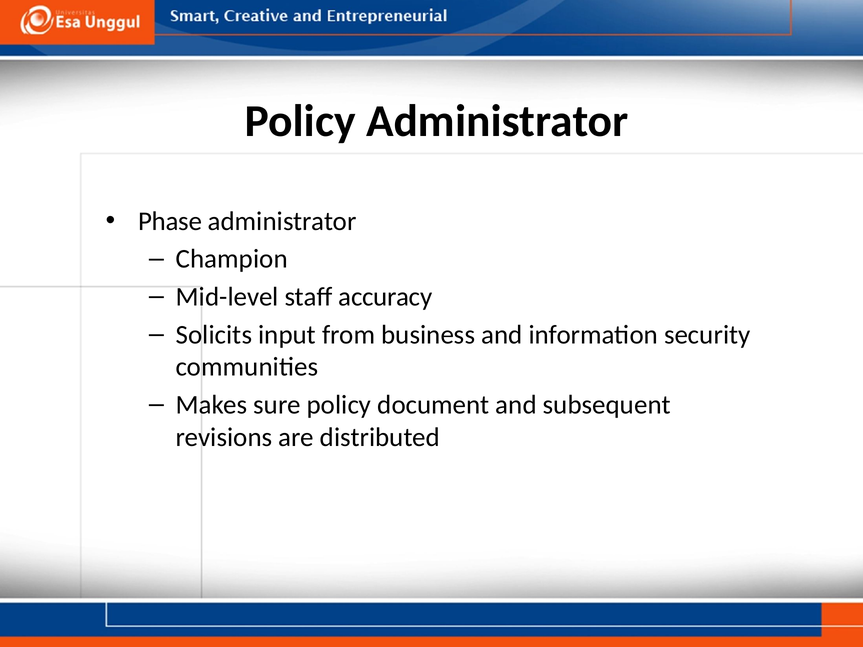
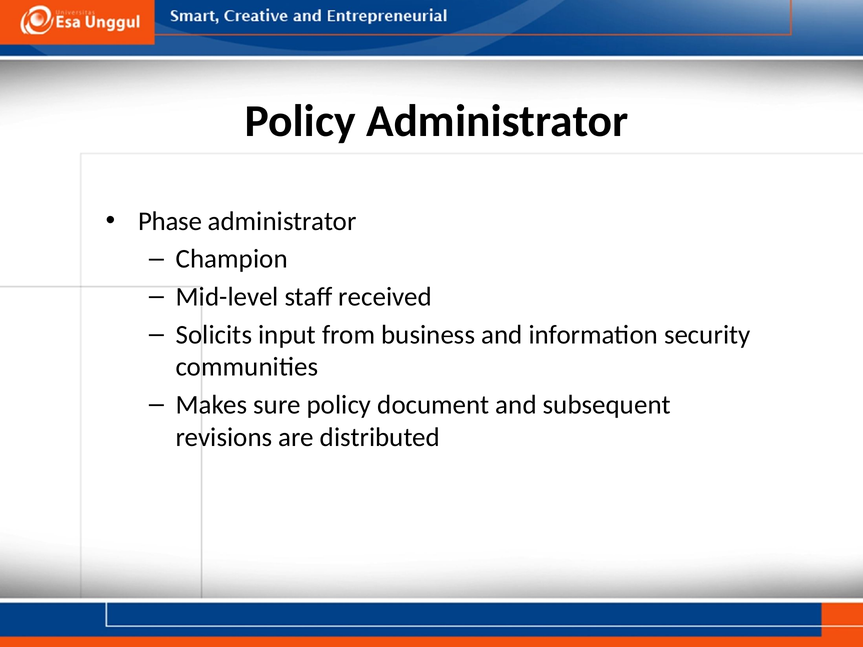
accuracy: accuracy -> received (385, 297)
